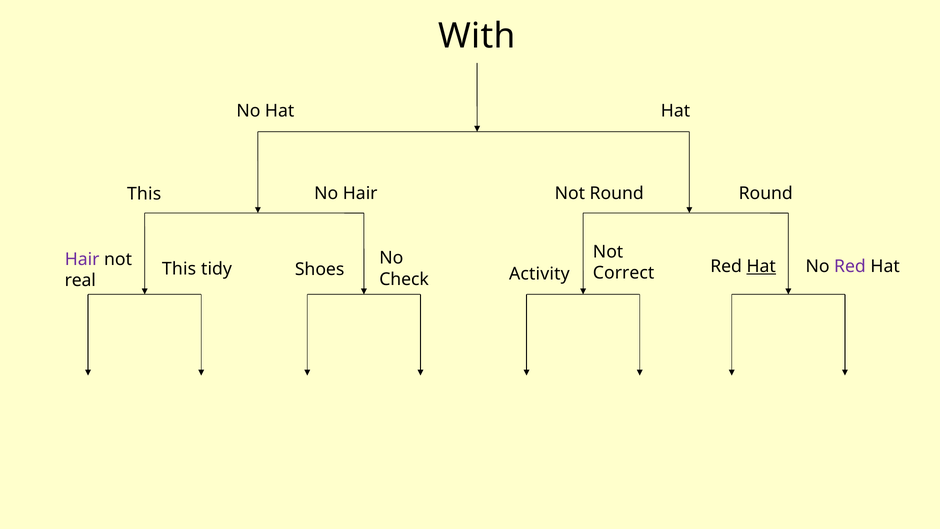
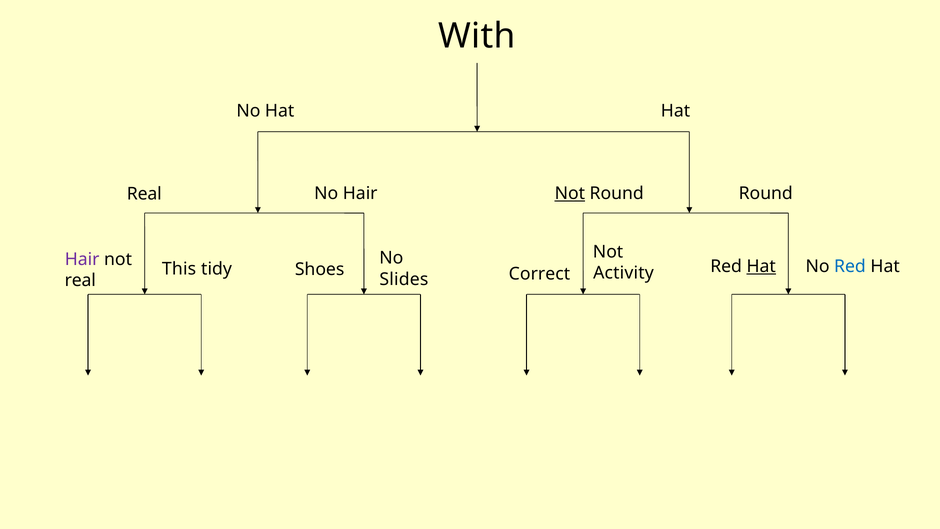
Not underline: none -> present (570, 193)
This: This -> Real (144, 194)
Correct: Correct -> Activity (623, 273)
Red colour: purple -> blue (850, 266)
Activity: Activity -> Correct (539, 274)
Check: Check -> Slides (404, 279)
